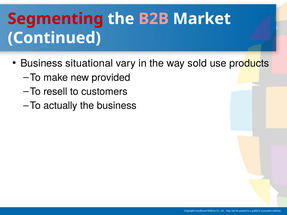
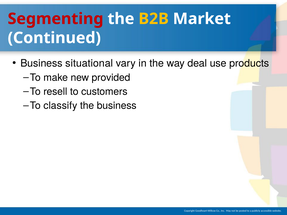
B2B colour: pink -> yellow (154, 19)
sold: sold -> deal (197, 63)
actually: actually -> classify (60, 106)
